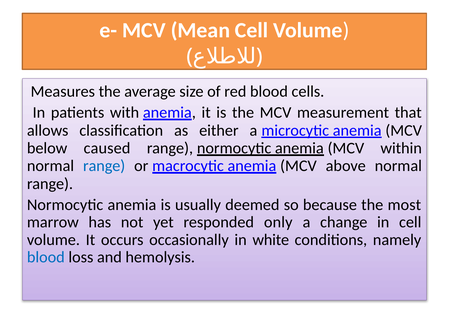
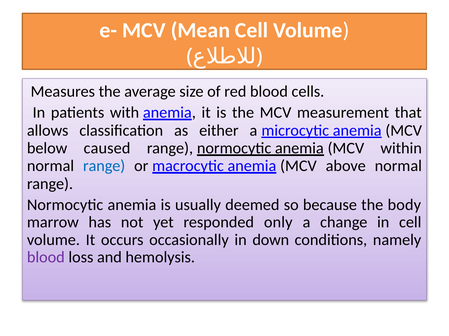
most: most -> body (404, 205)
white: white -> down (271, 240)
blood colour: blue -> purple (46, 258)
